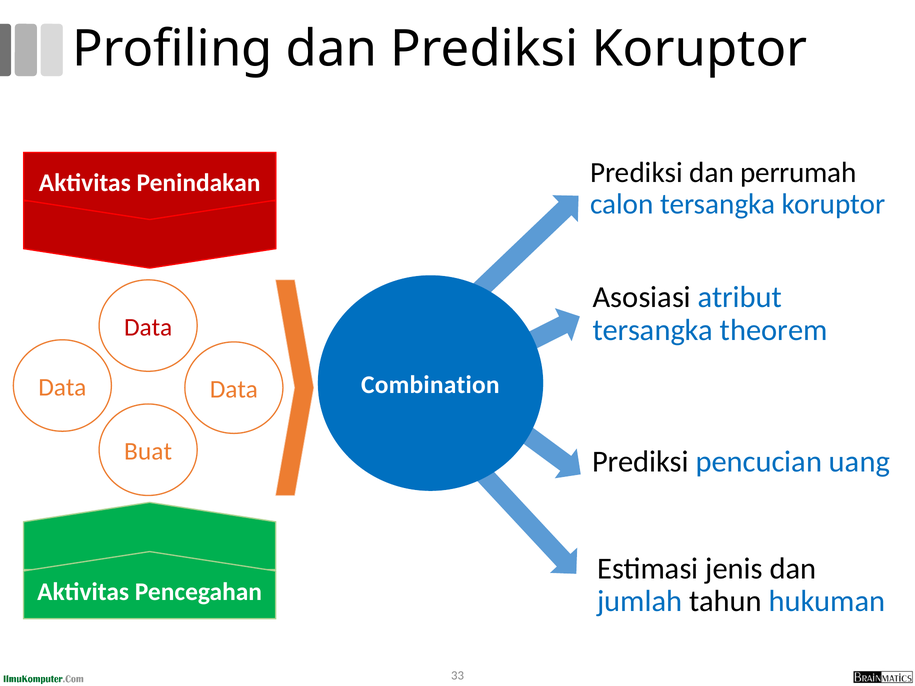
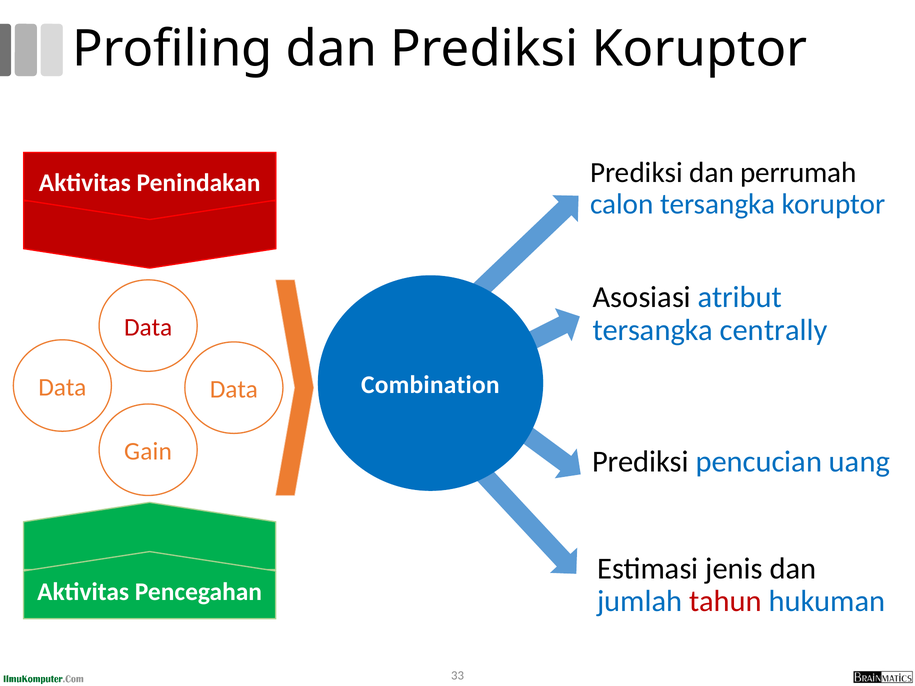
theorem: theorem -> centrally (774, 330)
Buat: Buat -> Gain (148, 452)
tahun colour: black -> red (726, 602)
